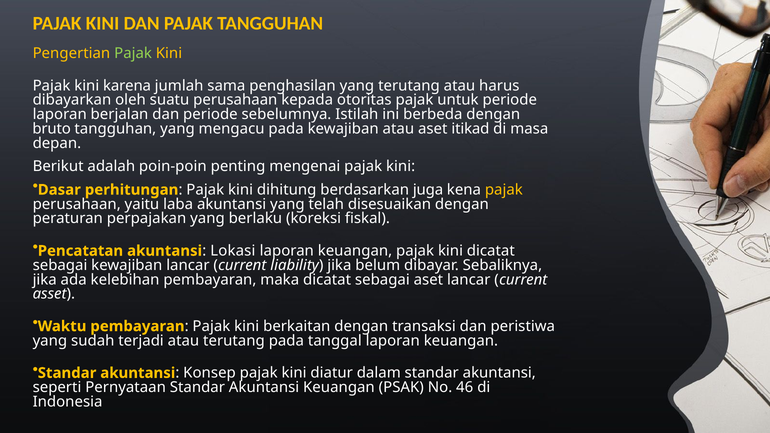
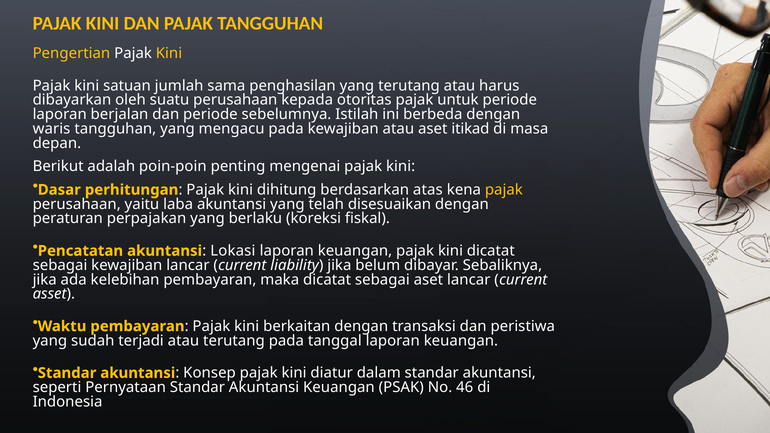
Pajak colour: light green -> white (133, 53)
karena: karena -> satuan (127, 86)
bruto: bruto -> waris (52, 129)
juga: juga -> atas (428, 190)
